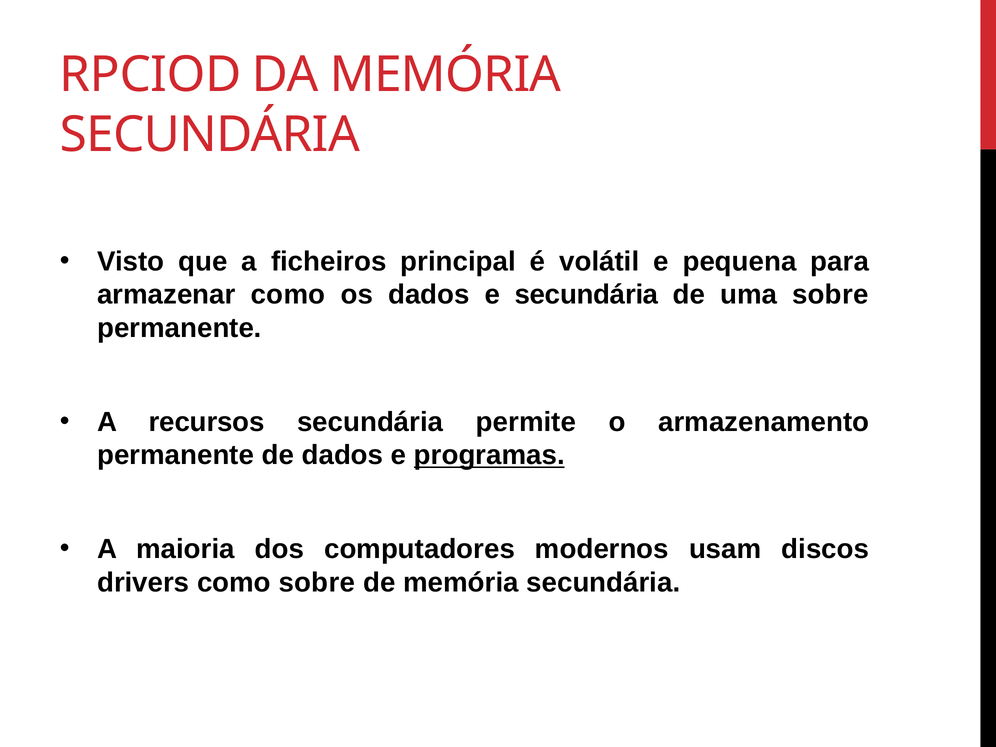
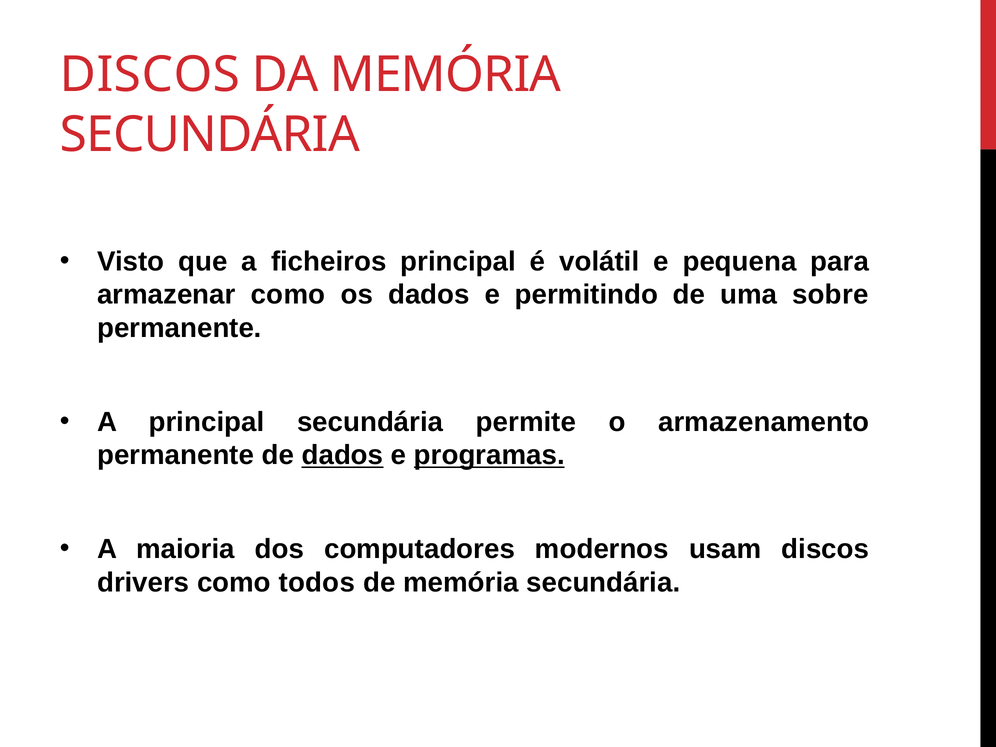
RPCIOD: RPCIOD -> DISCOS (150, 75)
e secundária: secundária -> permitindo (586, 295)
A recursos: recursos -> principal (207, 422)
dados underline: none -> present (342, 455)
como sobre: sobre -> todos (317, 583)
